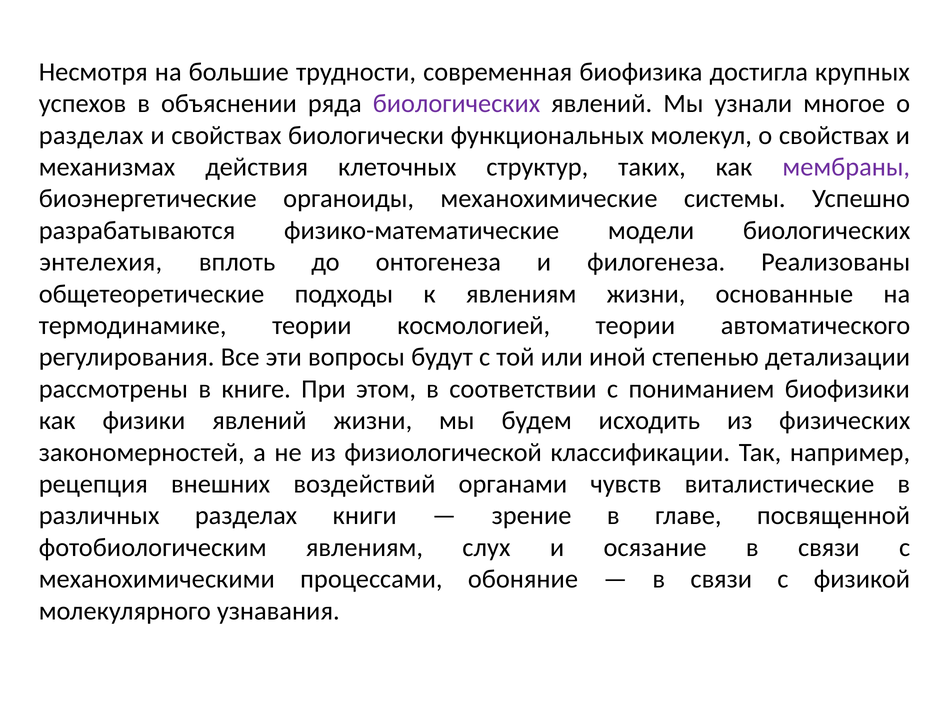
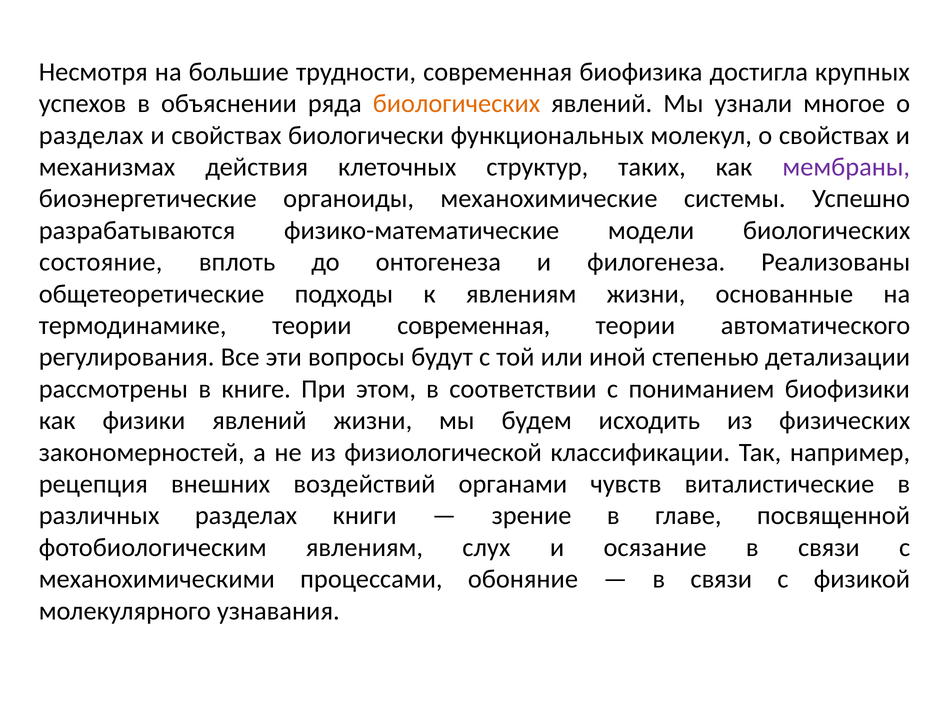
биологических colour: purple -> orange (456, 104)
энтелехия: энтелехия -> состояние (101, 262)
теории космологией: космологией -> современная (474, 325)
